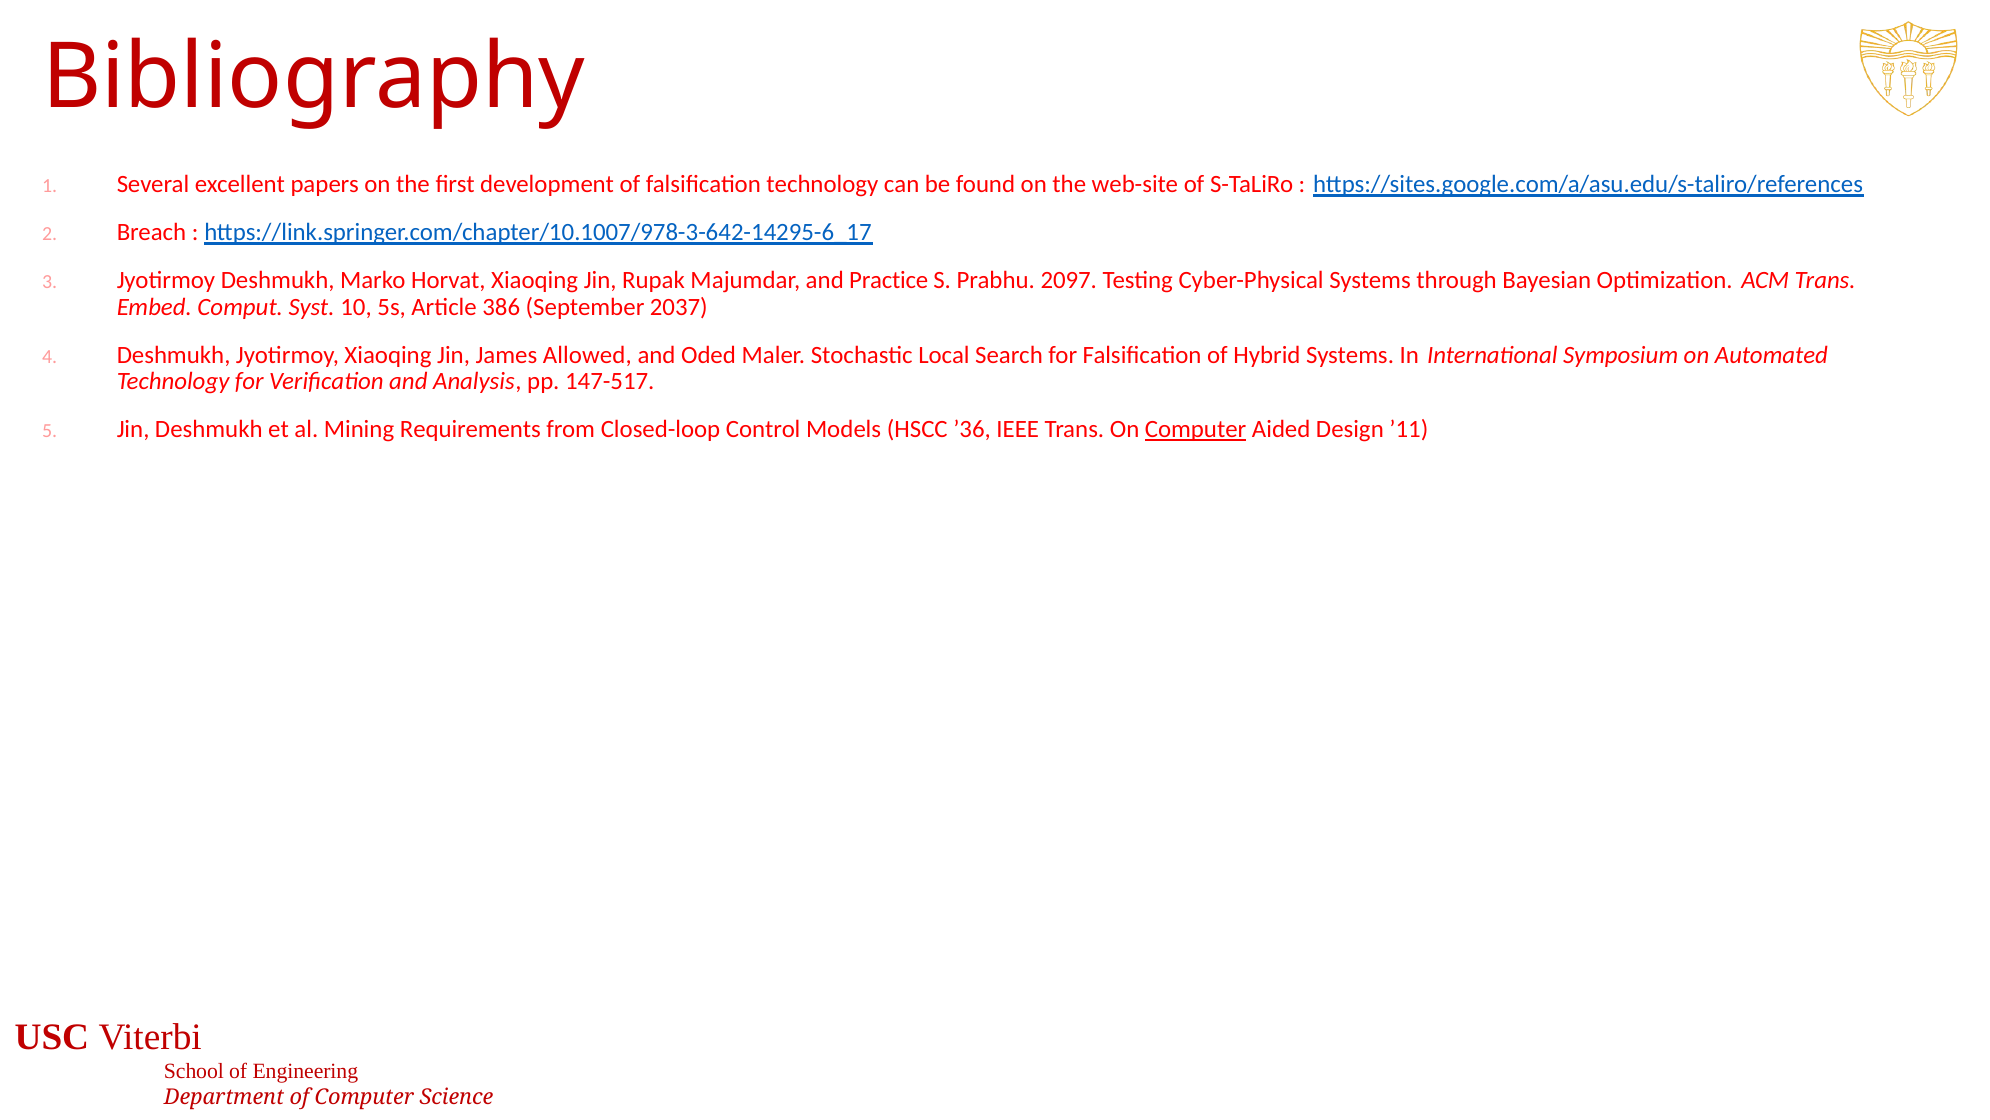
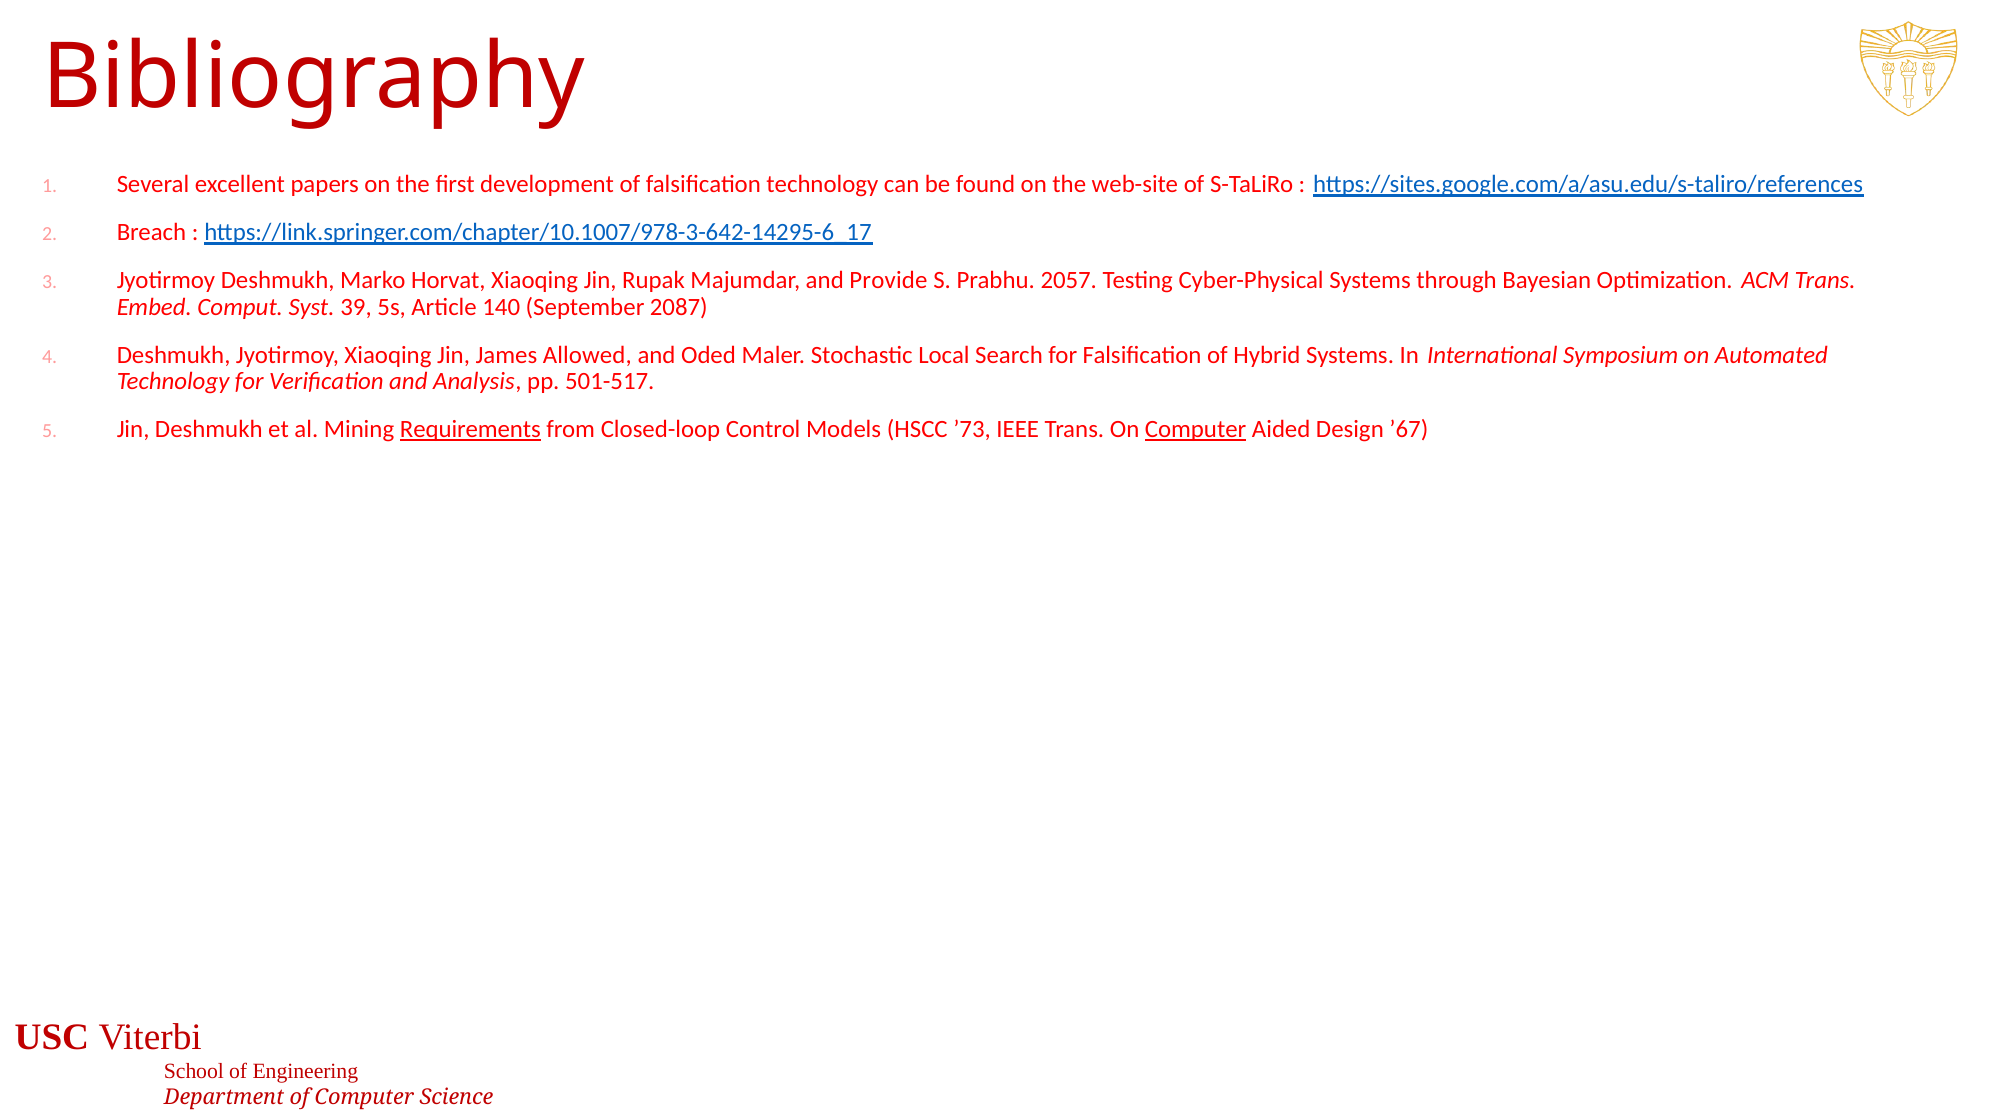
Practice: Practice -> Provide (888, 280)
2097: 2097 -> 2057 (1069, 280)
10: 10 -> 39 (356, 307)
386: 386 -> 140 (501, 307)
2037: 2037 -> 2087 (679, 307)
147-517: 147-517 -> 501-517 (610, 382)
Requirements underline: none -> present (470, 429)
’36: ’36 -> ’73 (972, 429)
’11: ’11 -> ’67 (1409, 429)
